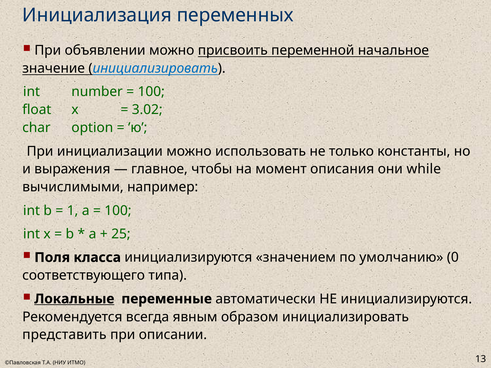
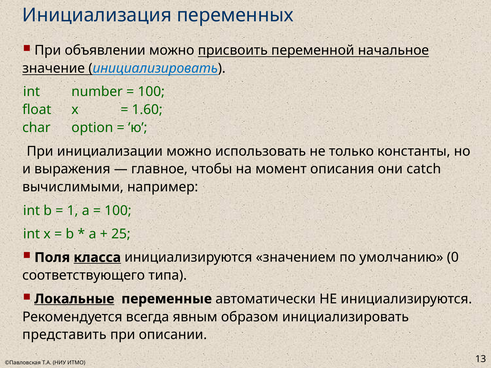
3.02: 3.02 -> 1.60 (147, 110)
while: while -> catch (424, 169)
класса underline: none -> present (97, 258)
